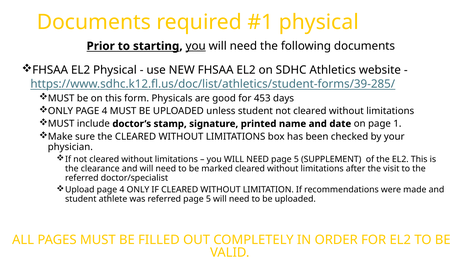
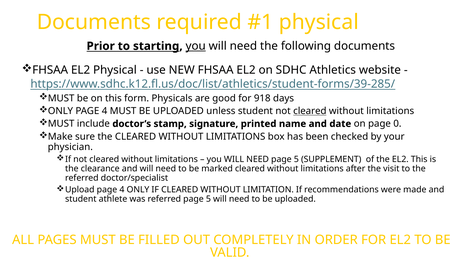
453: 453 -> 918 (262, 98)
cleared underline: none -> present (310, 111)
1: 1 -> 0 (397, 124)
